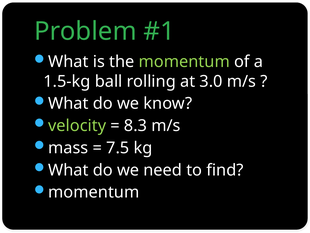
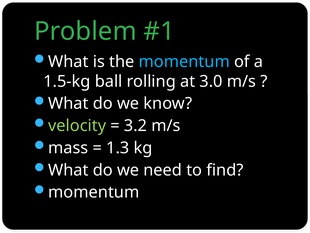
momentum colour: light green -> light blue (184, 62)
8.3: 8.3 -> 3.2 (136, 125)
7.5: 7.5 -> 1.3 (118, 148)
